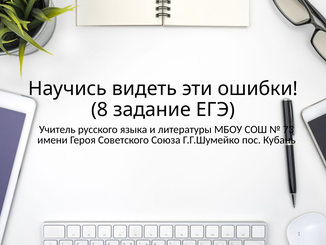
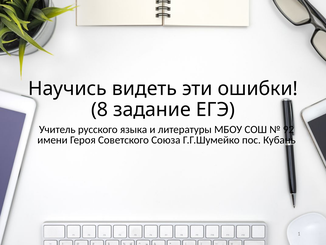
73: 73 -> 92 (288, 129)
